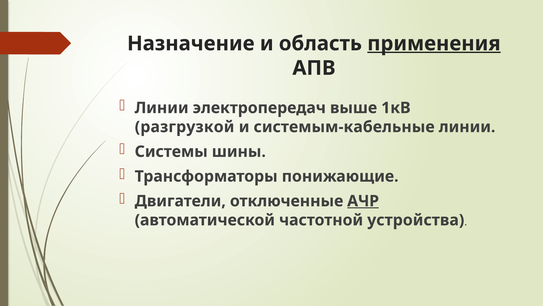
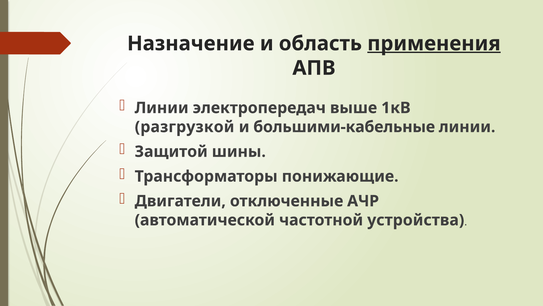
системым-кабельные: системым-кабельные -> большими-кабельные (344, 127)
Системы: Системы -> Защитой (171, 151)
АЧР underline: present -> none (363, 201)
